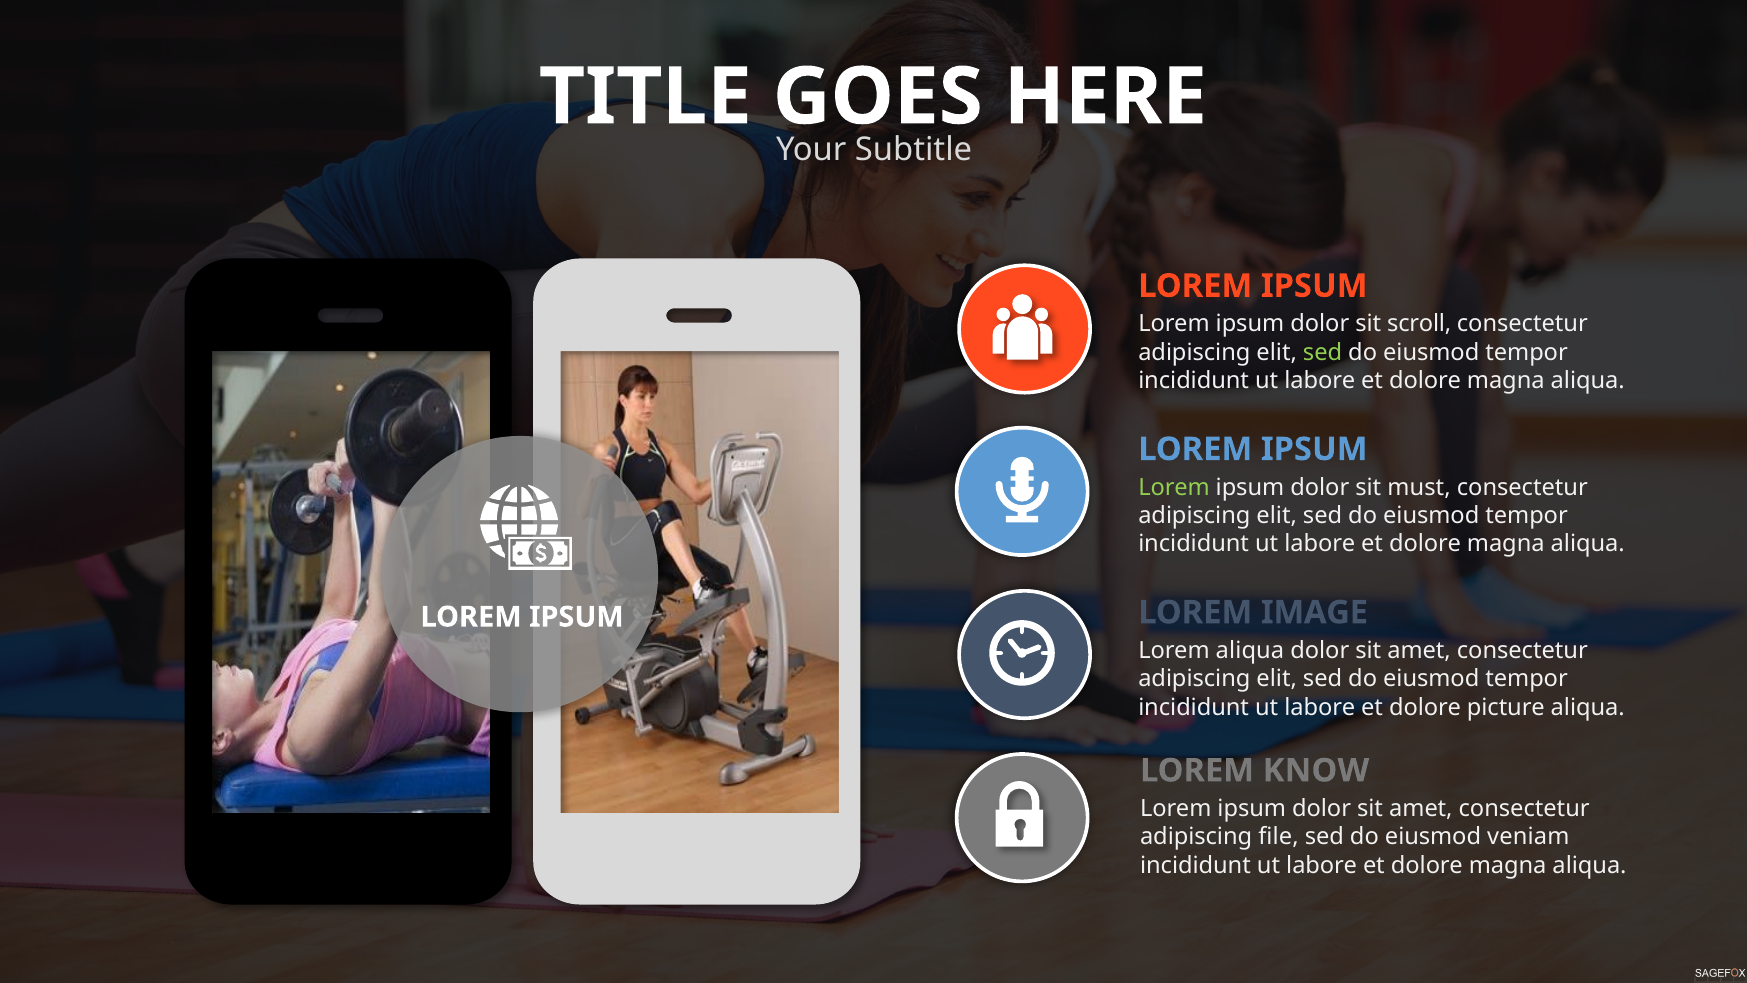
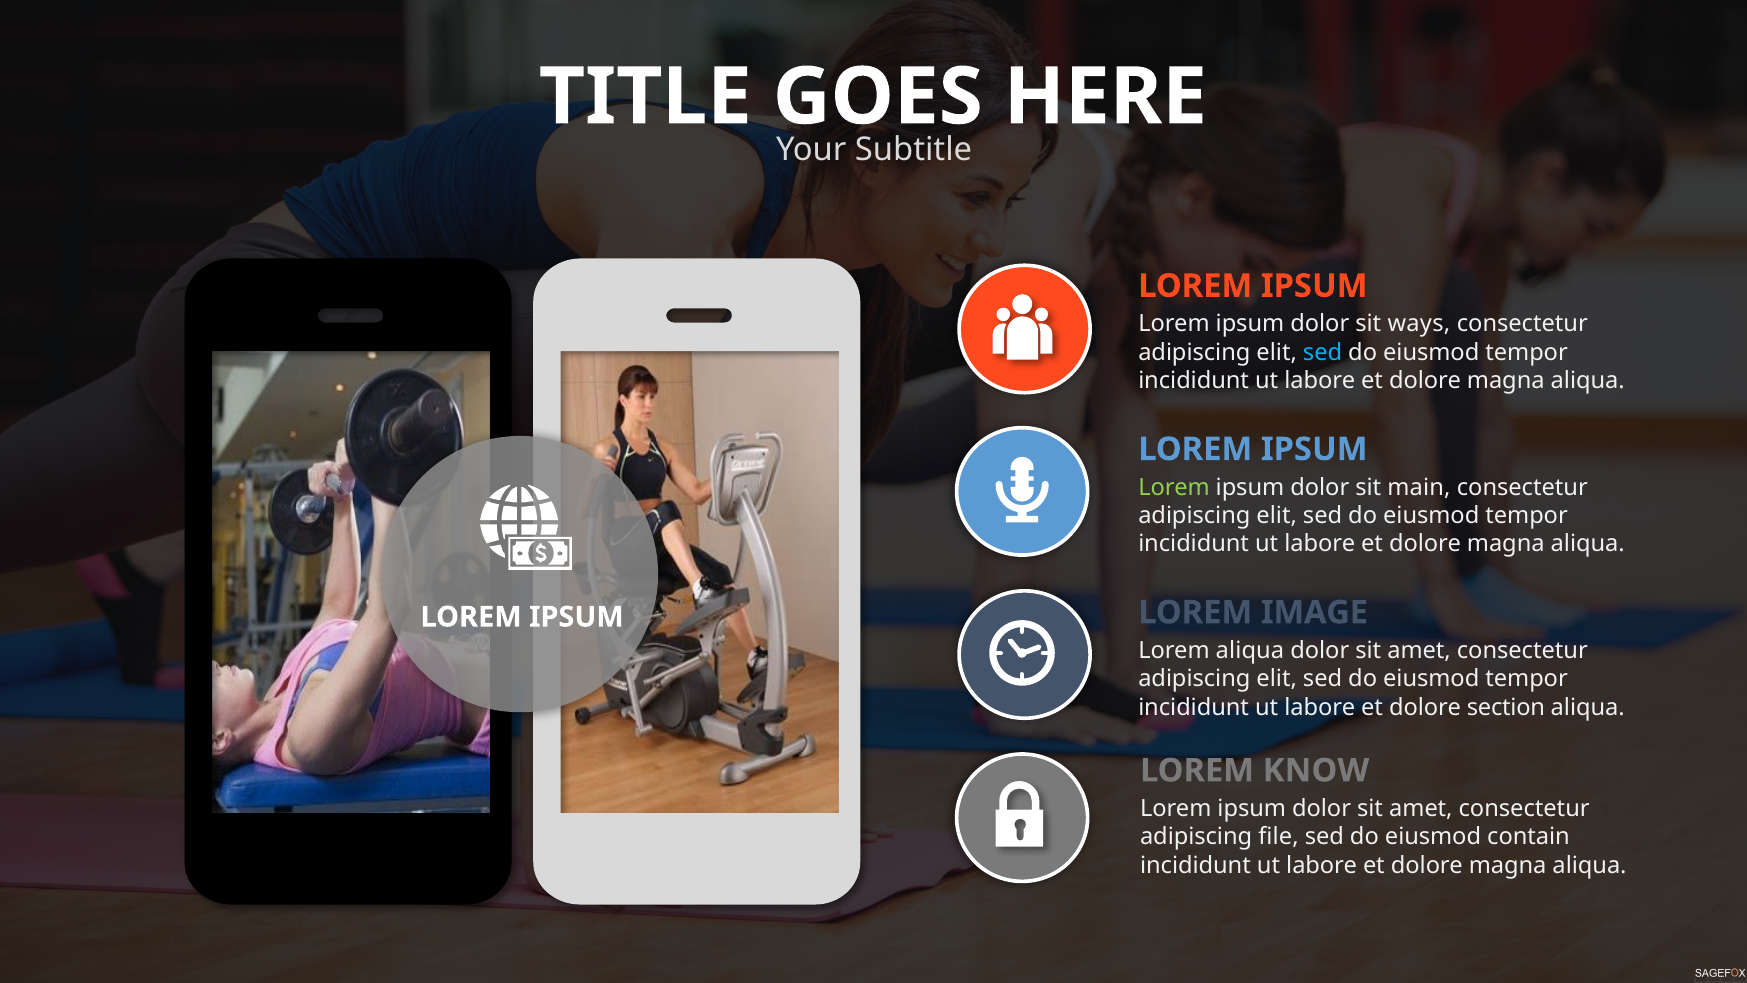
scroll: scroll -> ways (1419, 324)
sed colour: light green -> light blue (1323, 352)
must: must -> main (1419, 487)
picture: picture -> section (1506, 707)
veniam: veniam -> contain (1528, 837)
